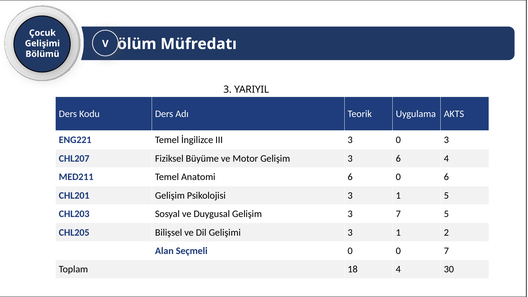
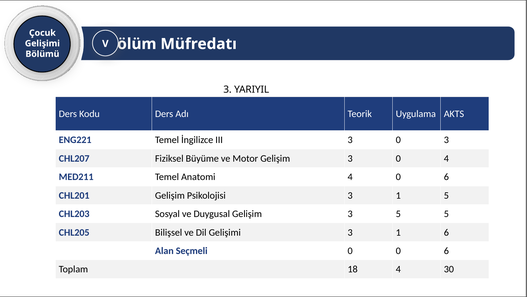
Gelişim 3 6: 6 -> 0 (398, 159)
Anatomi 6: 6 -> 4 (350, 177)
3 7: 7 -> 5 (398, 214)
1 2: 2 -> 6 (446, 232)
0 0 7: 7 -> 6 (446, 251)
